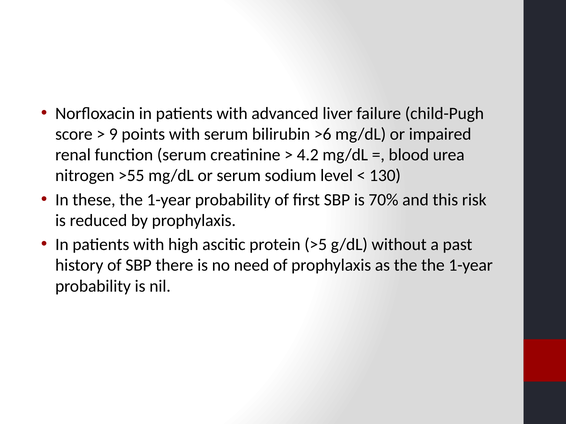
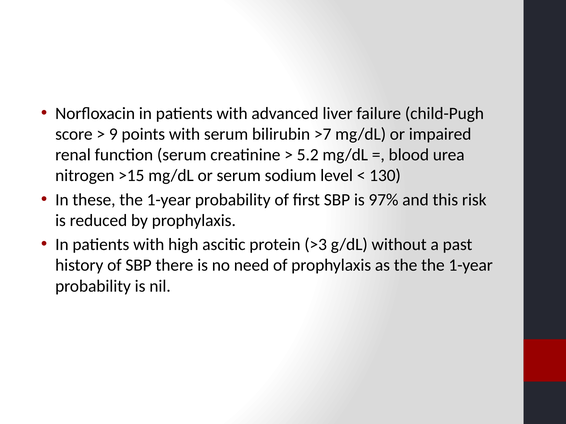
>6: >6 -> >7 (323, 134)
4.2: 4.2 -> 5.2 (308, 155)
>55: >55 -> >15 (131, 176)
70%: 70% -> 97% (383, 200)
>5: >5 -> >3 (316, 245)
